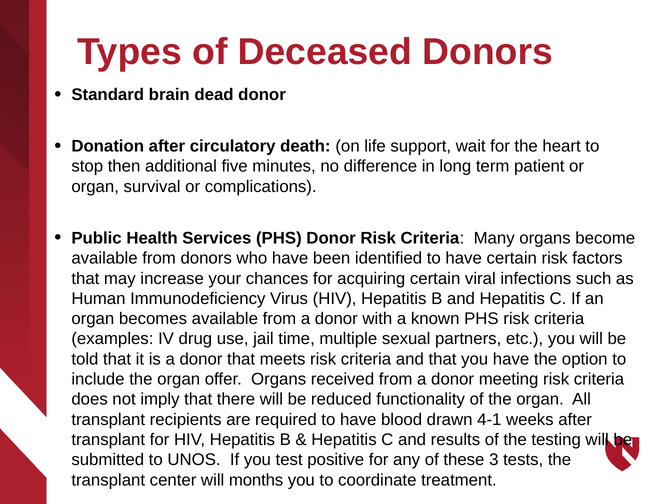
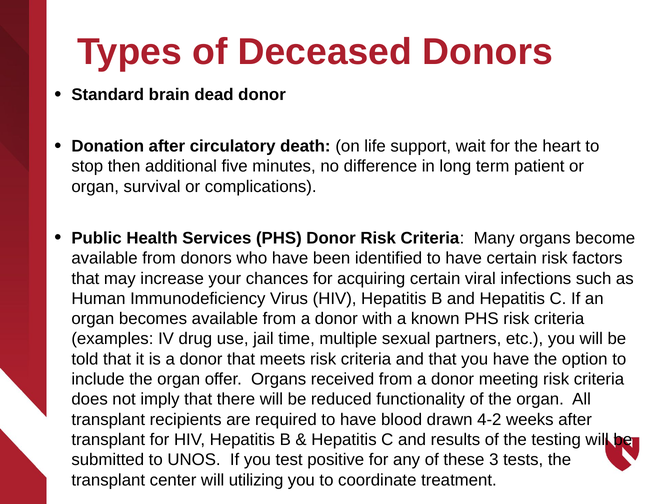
4-1: 4-1 -> 4-2 (489, 420)
months: months -> utilizing (256, 480)
